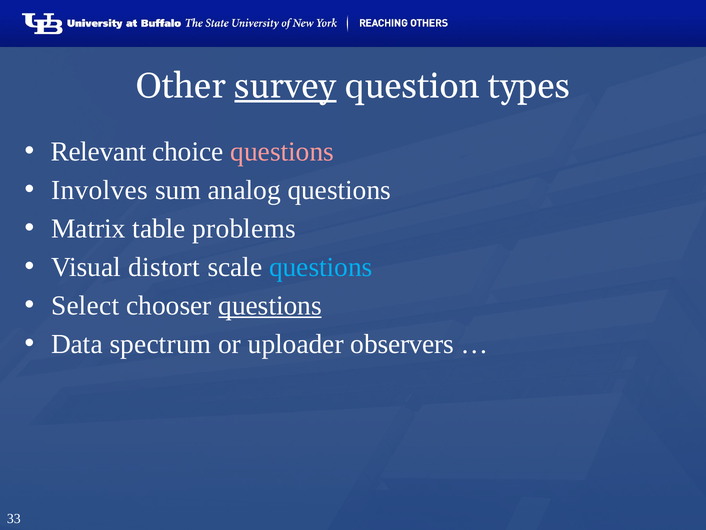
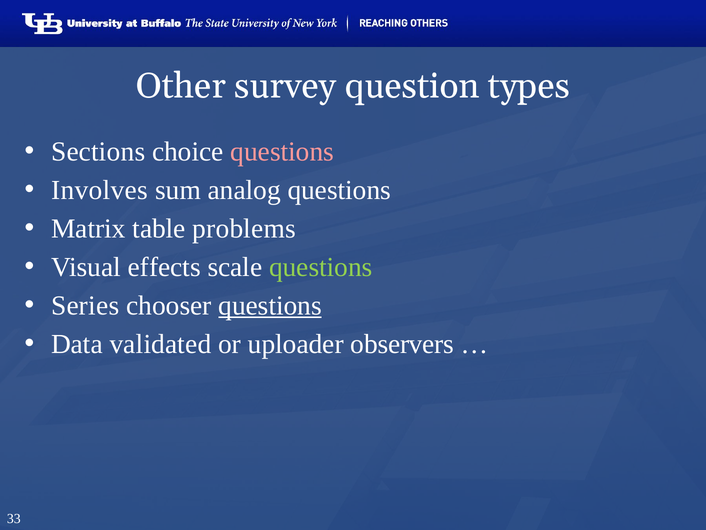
survey underline: present -> none (285, 86)
Relevant: Relevant -> Sections (98, 151)
distort: distort -> effects (164, 267)
questions colour: light blue -> light green (321, 267)
Select: Select -> Series (85, 305)
spectrum: spectrum -> validated (160, 344)
